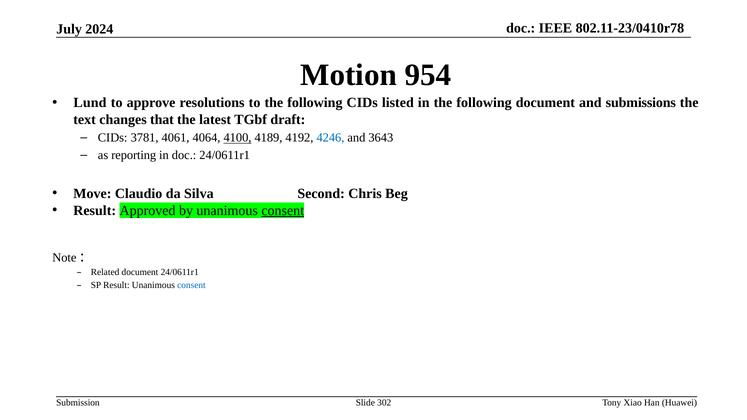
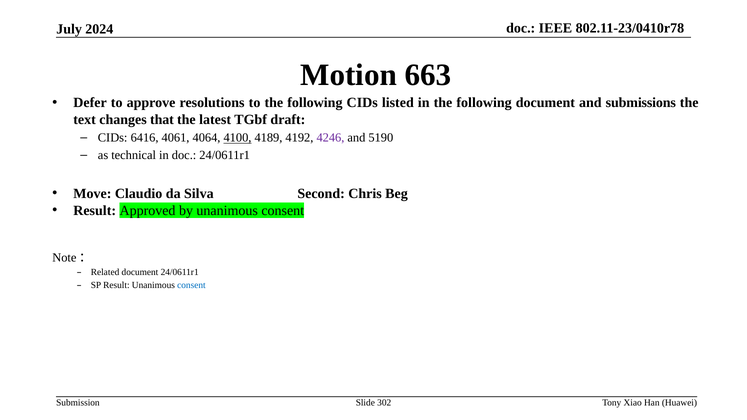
954: 954 -> 663 (428, 75)
Lund: Lund -> Defer (90, 103)
3781: 3781 -> 6416 (145, 138)
4246 colour: blue -> purple (330, 138)
3643: 3643 -> 5190 (381, 138)
reporting: reporting -> technical (134, 155)
consent underline: present -> none (283, 210)
